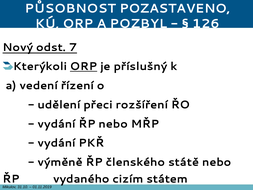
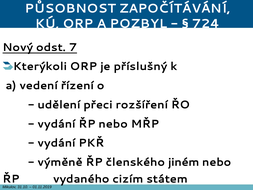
POZASTAVENO: POZASTAVENO -> ZAPOČÍTÁVÁNÍ (175, 8)
126: 126 -> 724 (206, 24)
ORP underline: present -> none (84, 66)
státě: státě -> jiném (184, 162)
